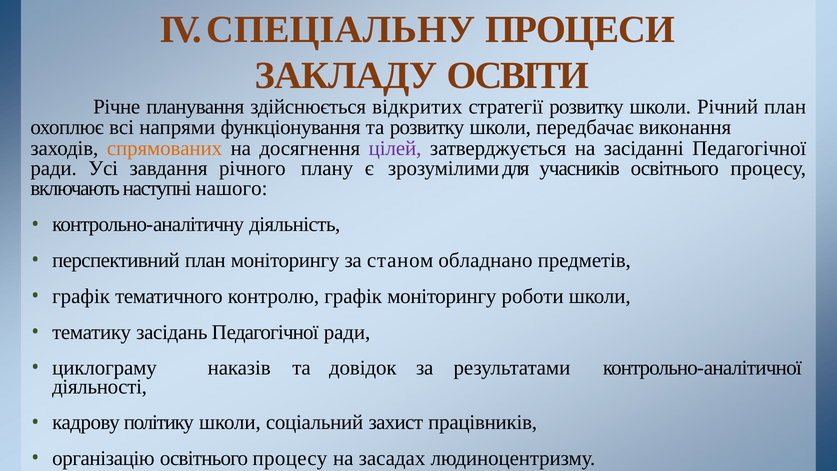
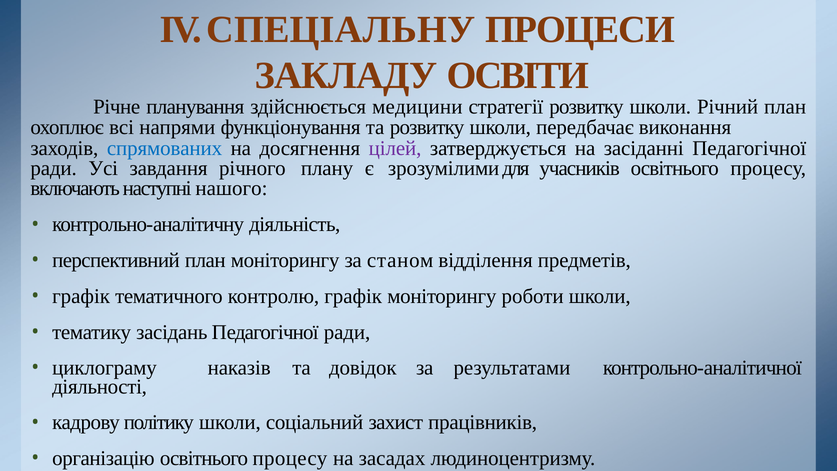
відкритих: відкритих -> медицини (417, 107)
спрямованих colour: orange -> blue (165, 148)
обладнано: обладнано -> відділення (486, 260)
